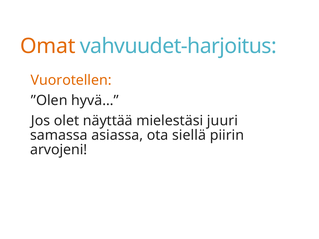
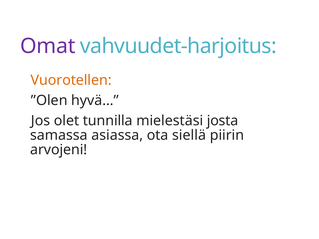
Omat colour: orange -> purple (48, 46)
näyttää: näyttää -> tunnilla (108, 121)
juuri: juuri -> josta (223, 121)
